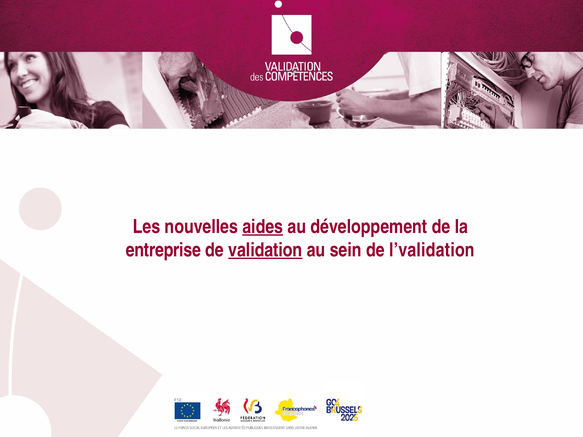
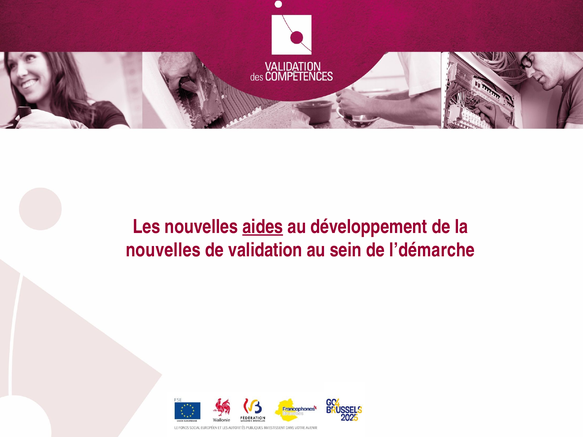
entreprise: entreprise -> nouvelles (163, 250)
validation underline: present -> none (265, 250)
l’validation: l’validation -> l’démarche (432, 250)
